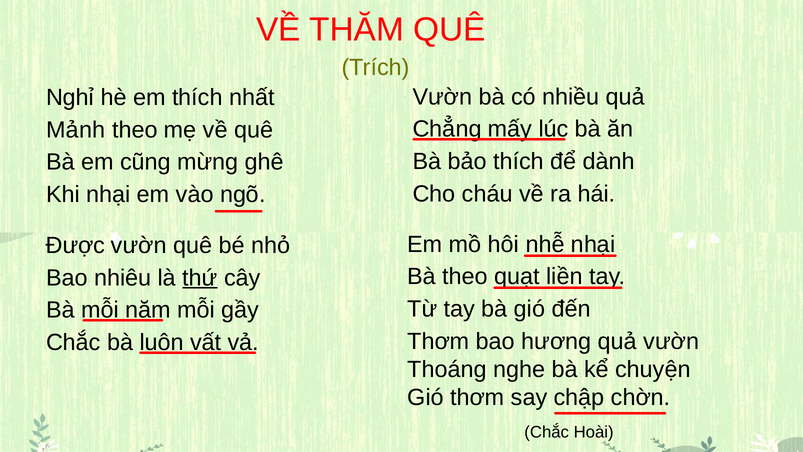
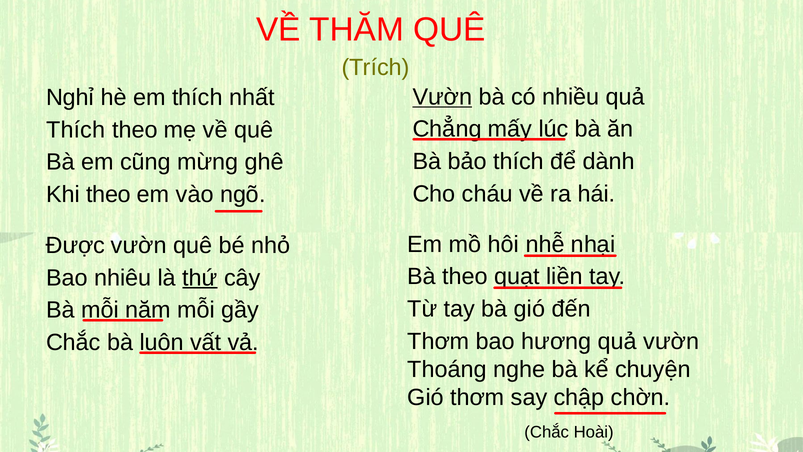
Vườn underline: none -> present (442, 97)
Mảnh: Mảnh -> Thích (76, 130)
Khi nhại: nhại -> theo (108, 194)
